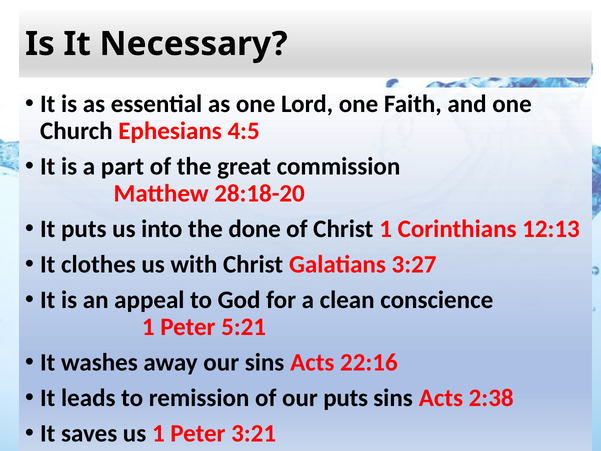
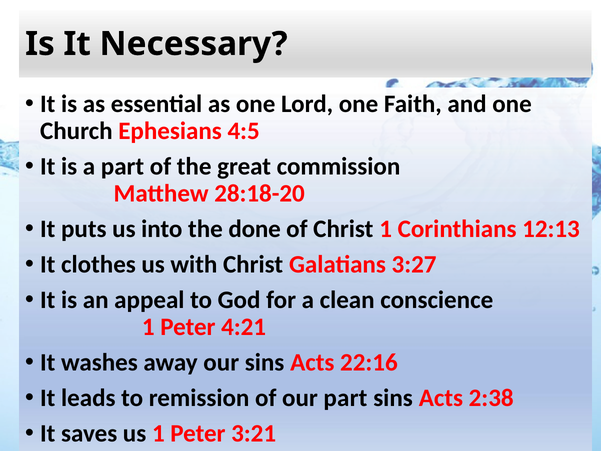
5:21: 5:21 -> 4:21 (244, 327)
our puts: puts -> part (345, 398)
